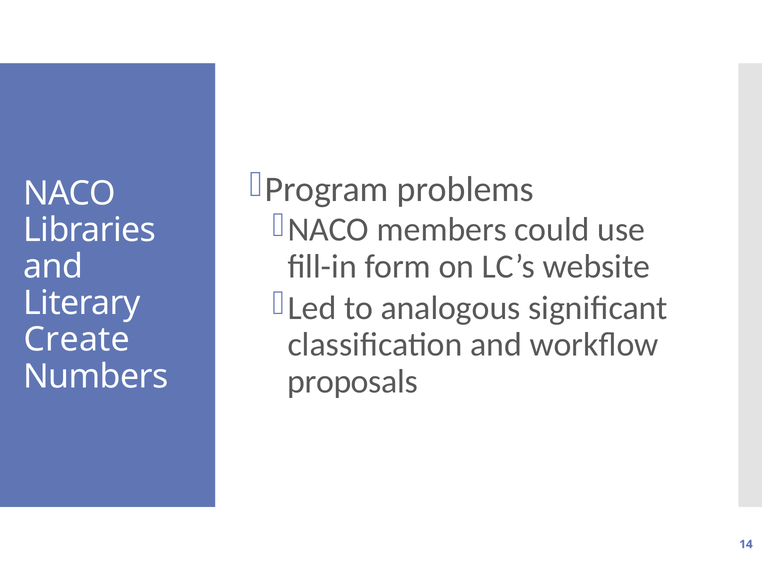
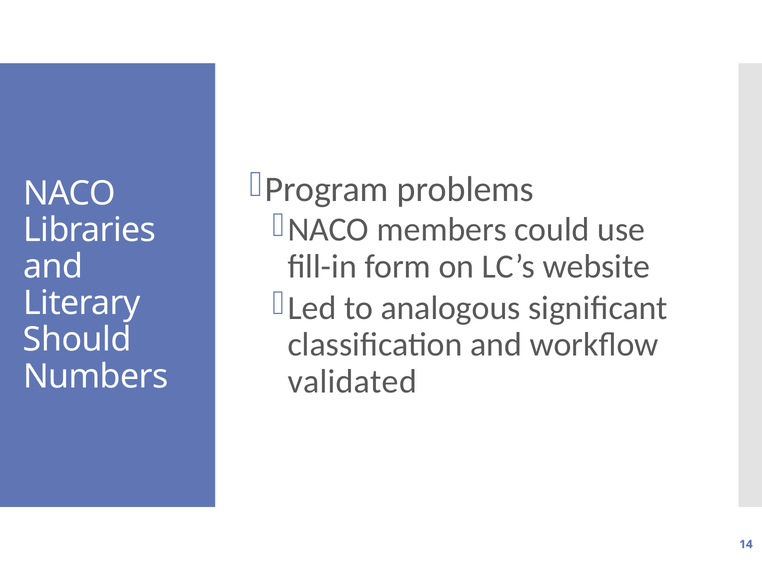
Create: Create -> Should (77, 340)
proposals: proposals -> validated (352, 382)
